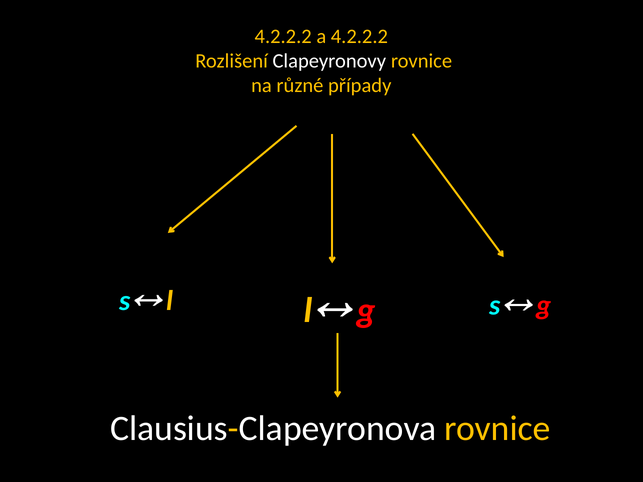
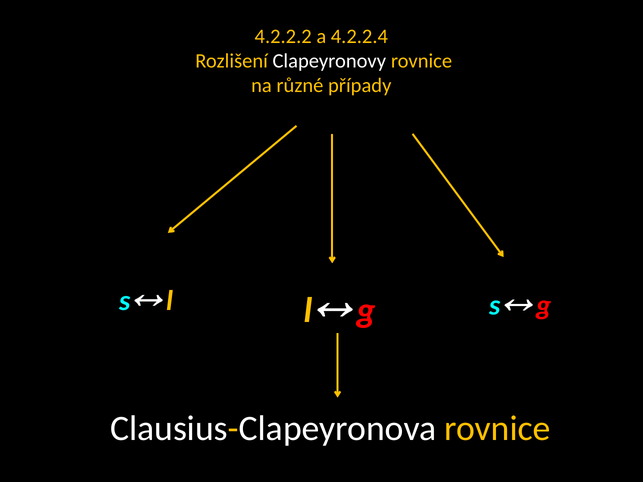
a 4.2.2.2: 4.2.2.2 -> 4.2.2.4 (359, 36)
